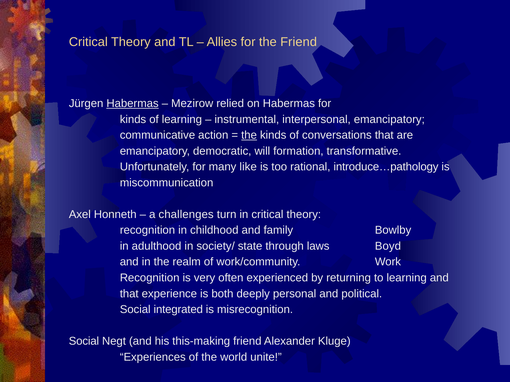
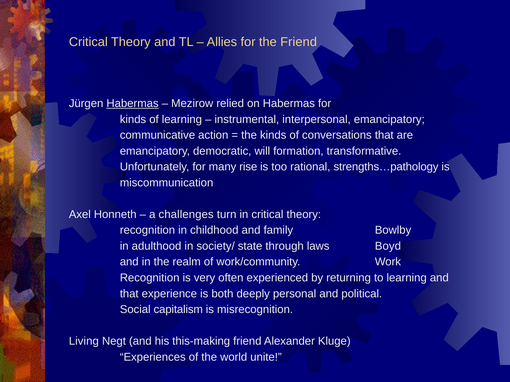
the underline: present -> none (249, 135)
like: like -> rise (248, 167)
introduce…pathology: introduce…pathology -> strengths…pathology (386, 167)
integrated: integrated -> capitalism (178, 310)
Social: Social -> Living (84, 342)
